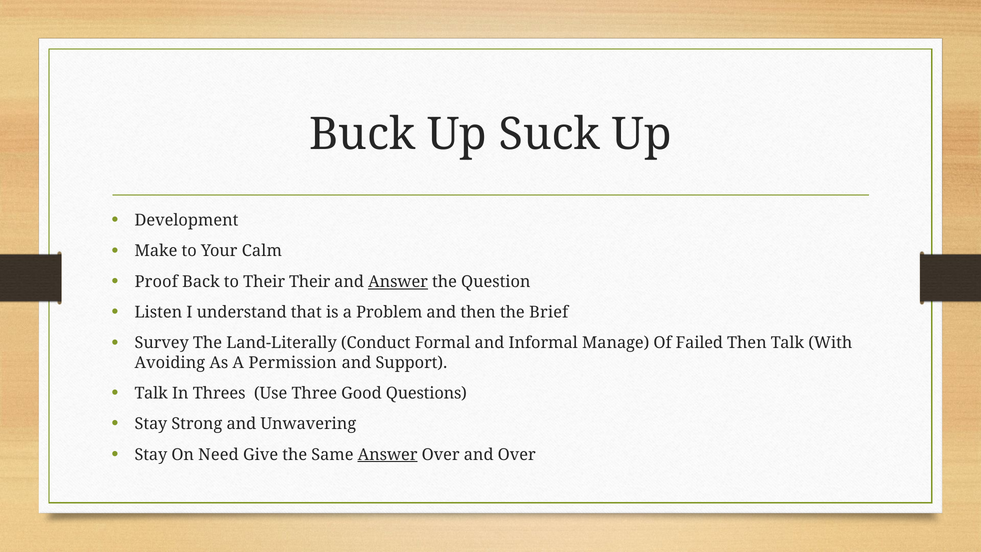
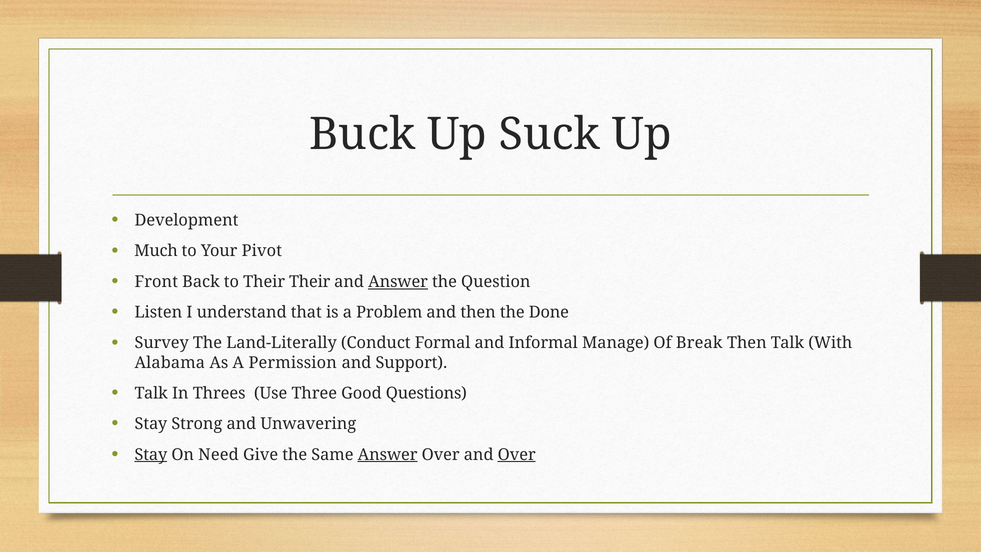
Make: Make -> Much (156, 251)
Calm: Calm -> Pivot (262, 251)
Proof: Proof -> Front (156, 282)
Brief: Brief -> Done (549, 312)
Failed: Failed -> Break (699, 343)
Avoiding: Avoiding -> Alabama (170, 363)
Stay underline: none -> present (151, 455)
Over underline: none -> present (517, 455)
